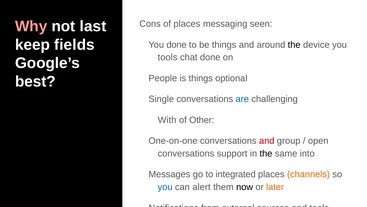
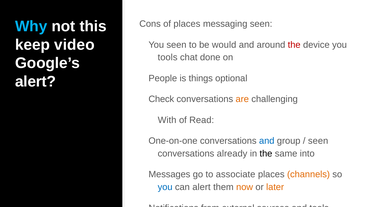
Why colour: pink -> light blue (31, 26)
last: last -> this (93, 26)
fields: fields -> video (74, 45)
You done: done -> seen (176, 45)
be things: things -> would (224, 45)
the colour: black -> red (294, 45)
best: best -> alert (36, 81)
Single: Single -> Check (161, 99)
are colour: blue -> orange (242, 99)
Other: Other -> Read (202, 120)
and colour: red -> blue (267, 141)
open: open -> seen (318, 141)
support: support -> already (232, 153)
integrated: integrated -> associate (236, 174)
now colour: black -> orange (245, 187)
